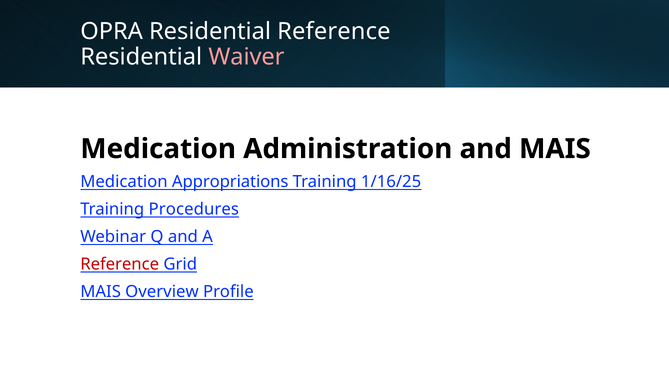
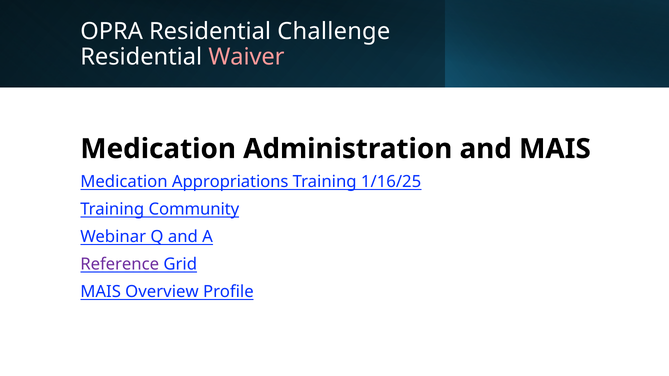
Residential Reference: Reference -> Challenge (334, 32)
Procedures: Procedures -> Community (194, 210)
Reference colour: red -> purple (120, 265)
